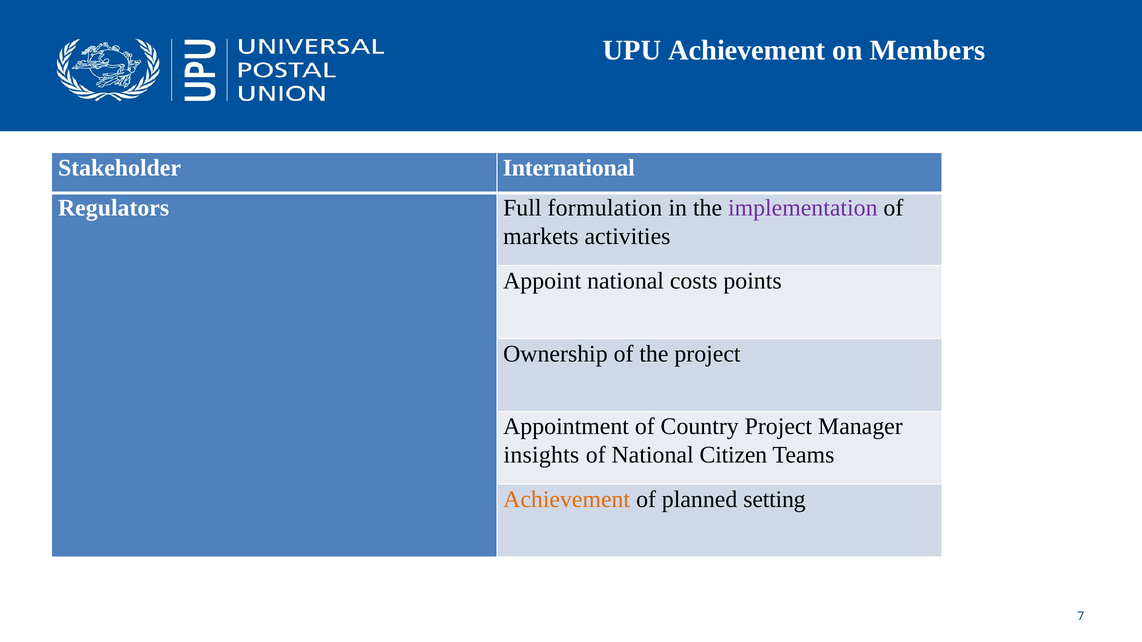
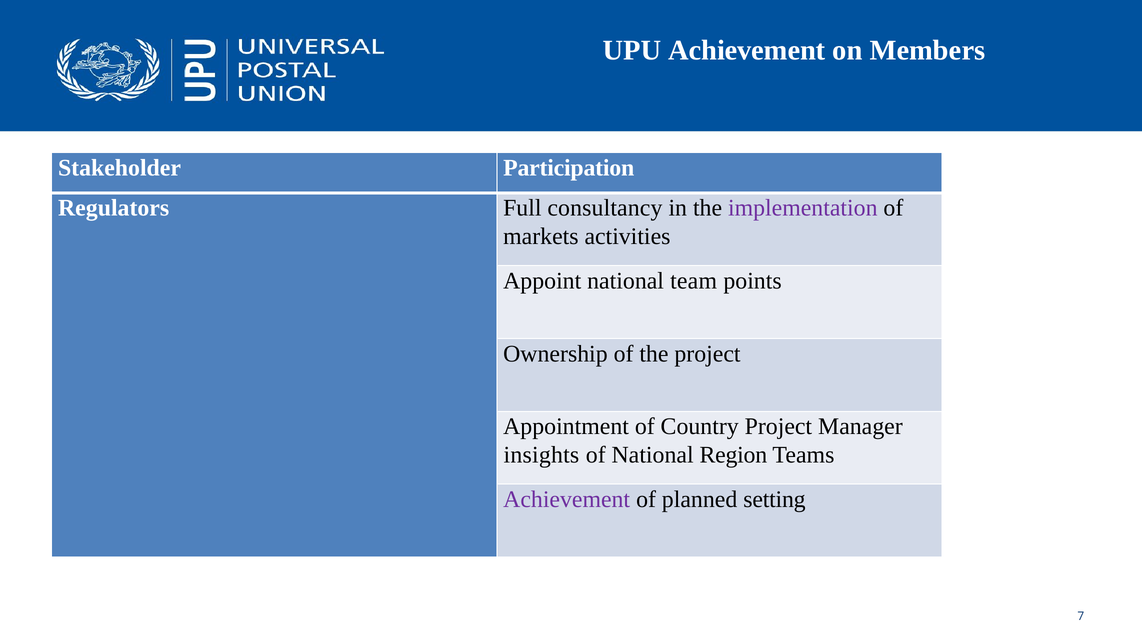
International: International -> Participation (569, 168)
formulation: formulation -> consultancy (605, 208)
costs: costs -> team (694, 281)
Citizen: Citizen -> Region (733, 455)
Achievement colour: orange -> purple (567, 500)
